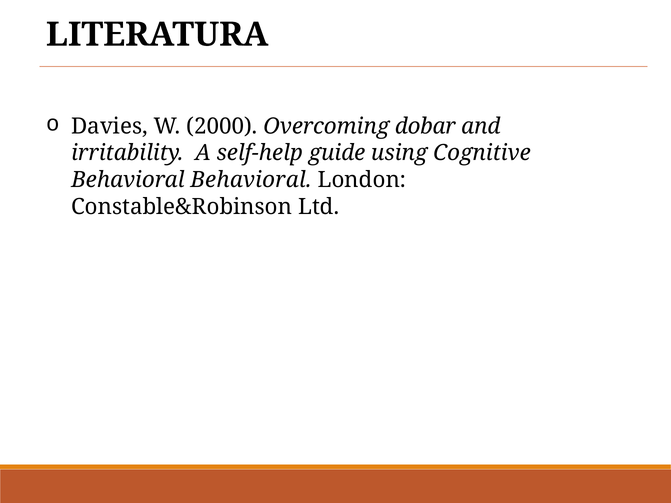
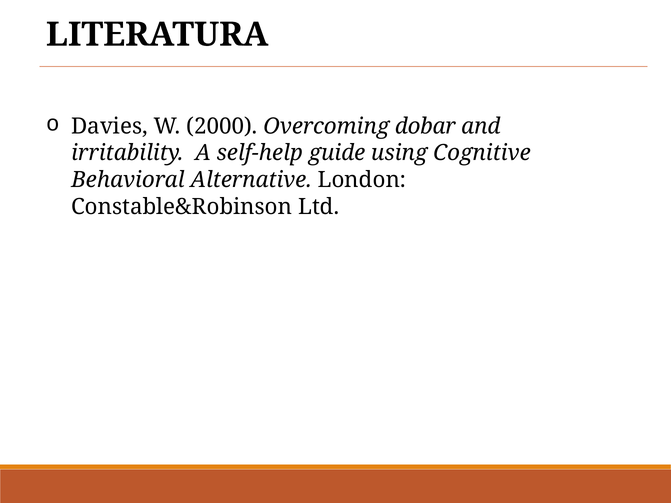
Behavioral Behavioral: Behavioral -> Alternative (251, 180)
